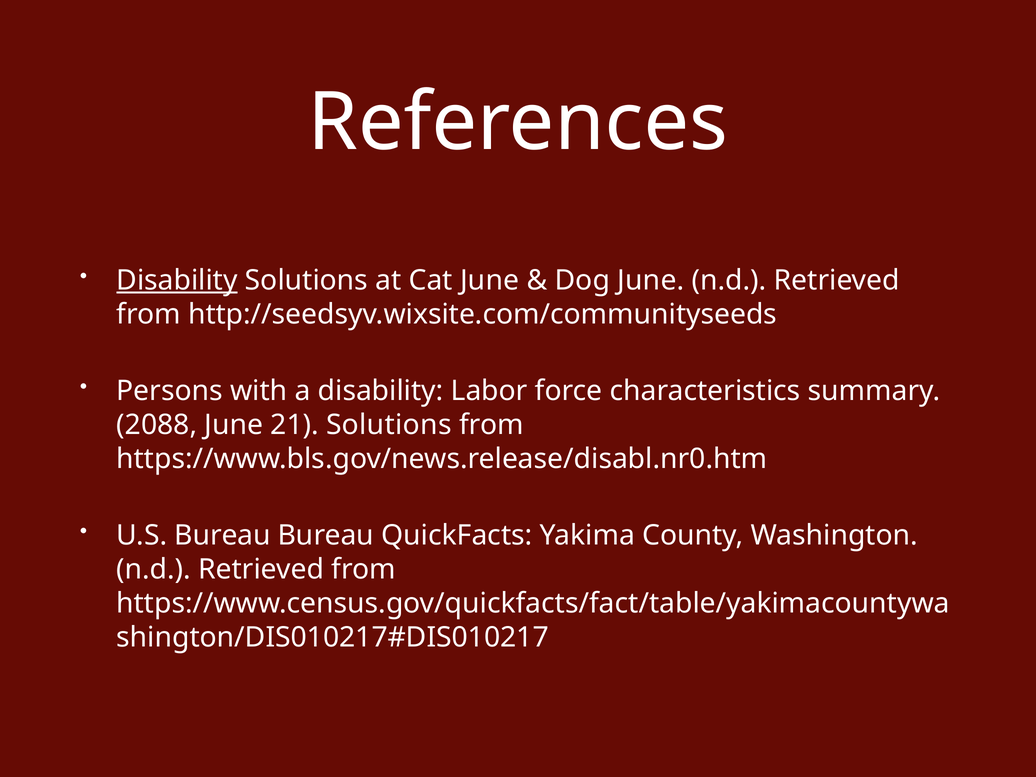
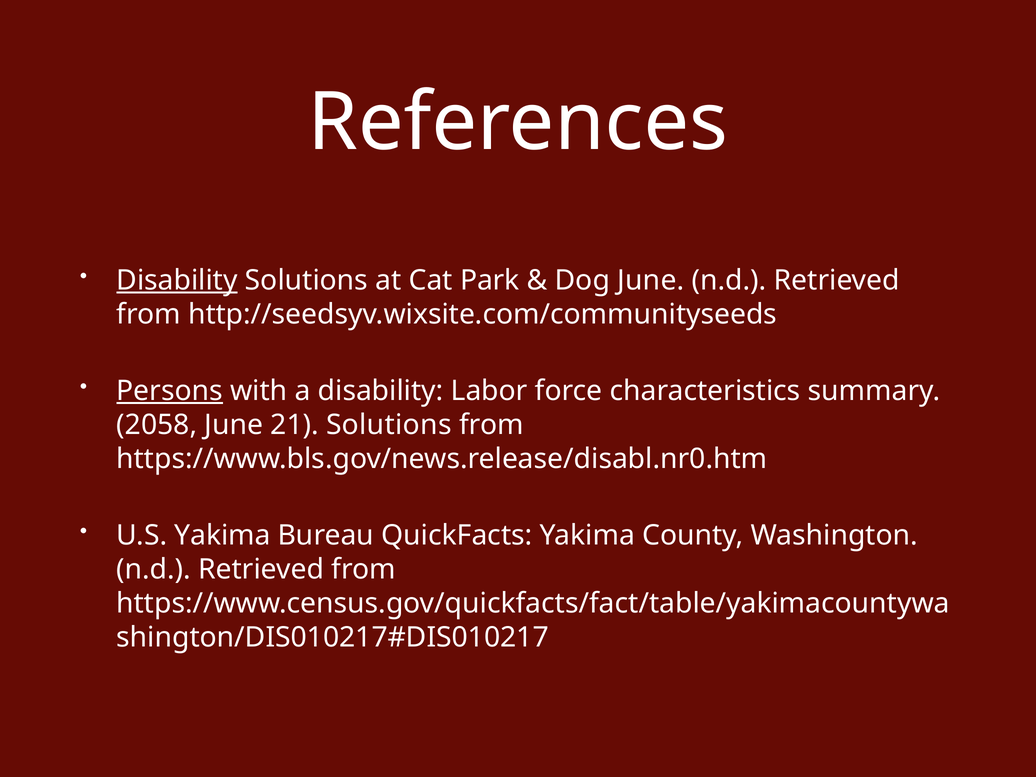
Cat June: June -> Park (490, 280)
Persons underline: none -> present (170, 391)
2088: 2088 -> 2058 (157, 425)
U.S Bureau: Bureau -> Yakima (222, 535)
